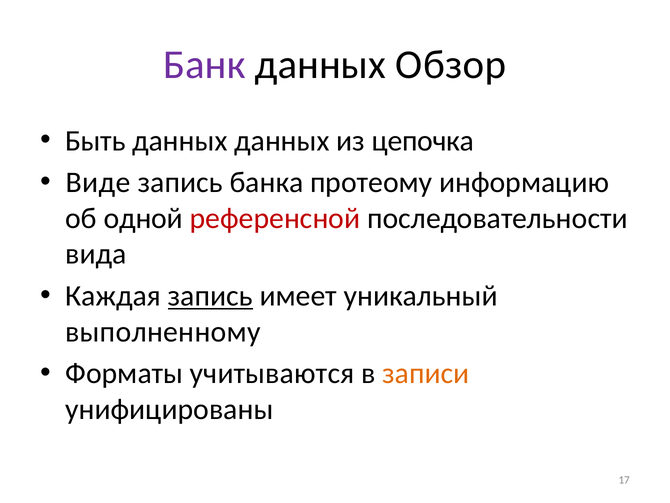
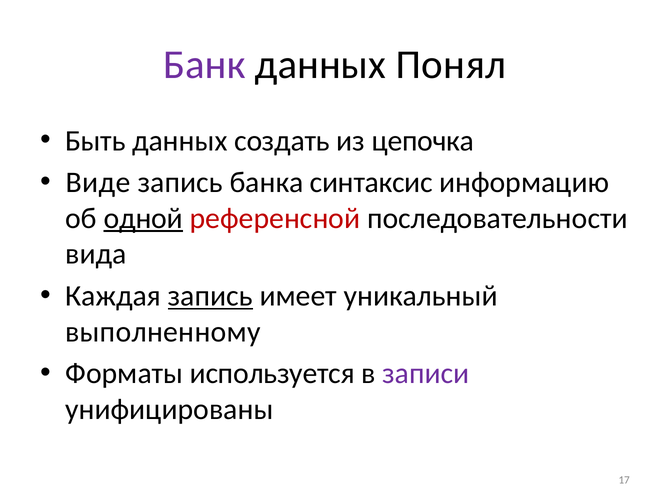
Обзор: Обзор -> Понял (451, 65)
данных данных: данных -> создать (282, 141)
протеому: протеому -> синтаксис (371, 182)
одной underline: none -> present (143, 218)
учитываются: учитываются -> используется (272, 373)
записи colour: orange -> purple (426, 373)
